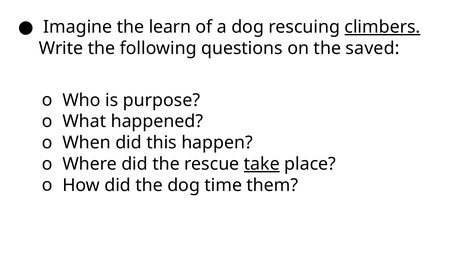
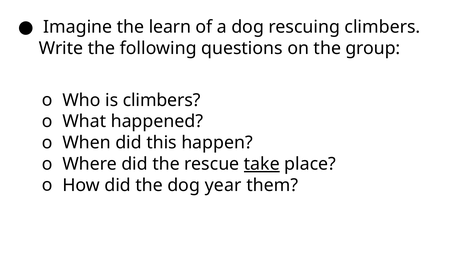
climbers underline: present -> none (382, 27)
saved: saved -> group (373, 48)
is purpose: purpose -> climbers (162, 100)
time: time -> year (223, 185)
